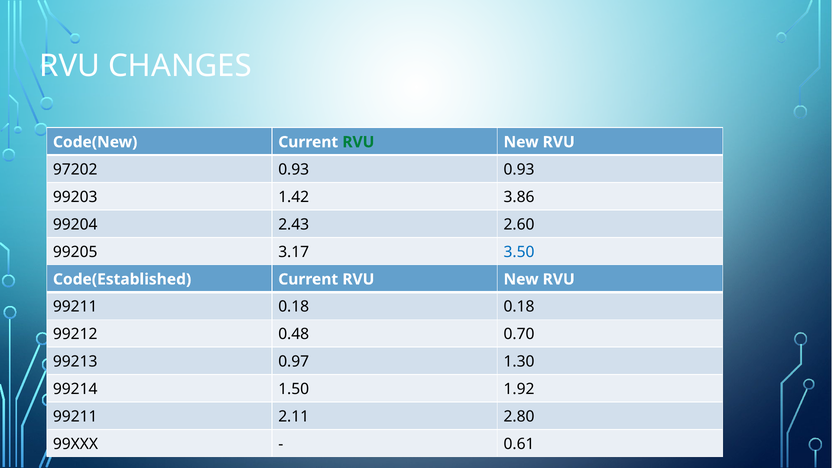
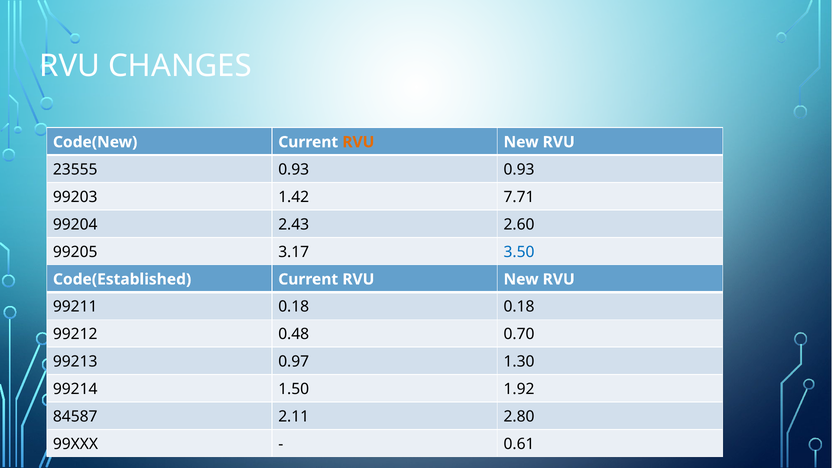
RVU colour: green -> orange (358, 142)
97202: 97202 -> 23555 (75, 170)
3.86: 3.86 -> 7.71 (519, 197)
99211: 99211 -> 84587 (75, 417)
